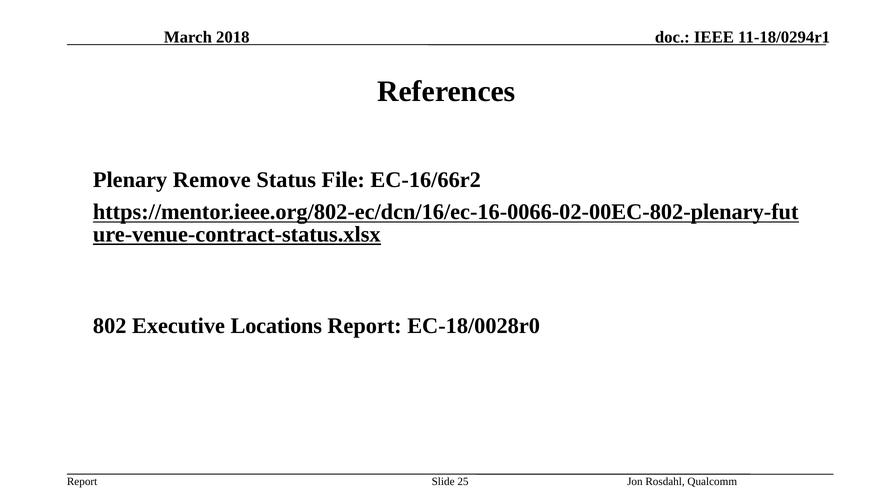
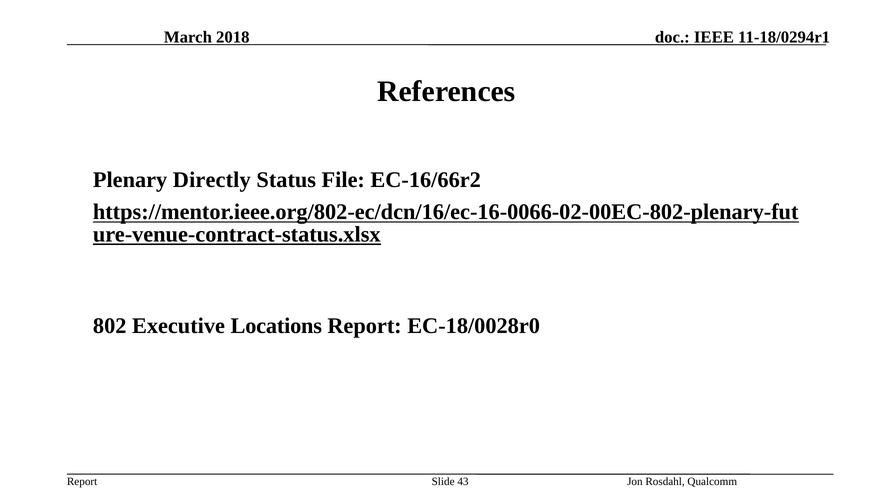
Remove: Remove -> Directly (212, 180)
25: 25 -> 43 (463, 482)
